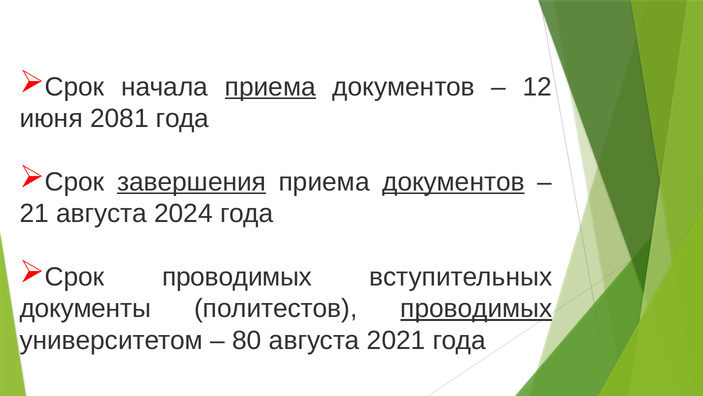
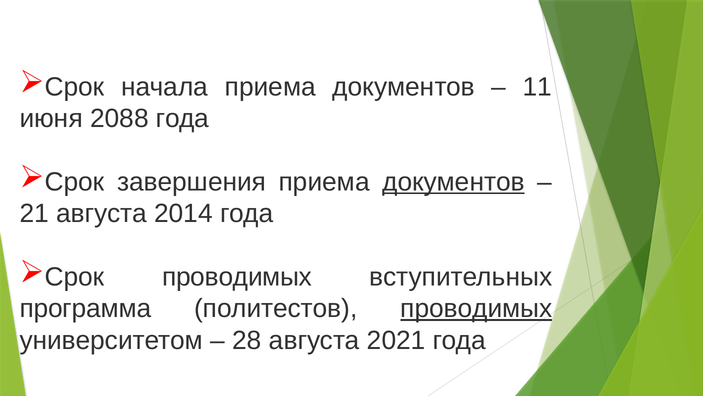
приема underline: present -> none (270, 87)
12: 12 -> 11 (537, 87)
2081: 2081 -> 2088 (119, 118)
завершения underline: present -> none (192, 182)
2024: 2024 -> 2014 (183, 213)
документы: документы -> программа (85, 308)
80: 80 -> 28 (247, 340)
